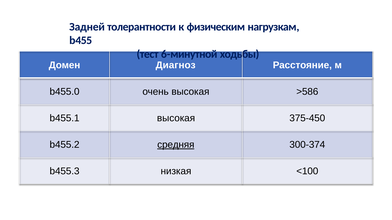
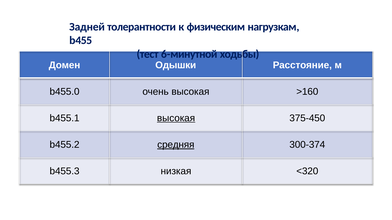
Диагноз: Диагноз -> Одышки (176, 65)
>586: >586 -> >160 (307, 92)
высокая underline: none -> present (176, 118)
<100: <100 -> <320 (307, 172)
